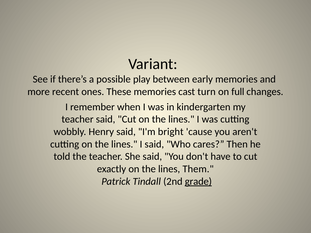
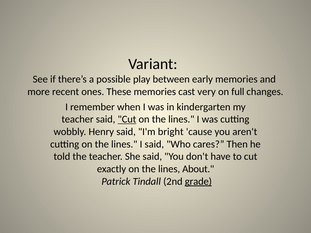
turn: turn -> very (207, 92)
Cut underline: none -> present (127, 119)
Them: Them -> About (198, 169)
